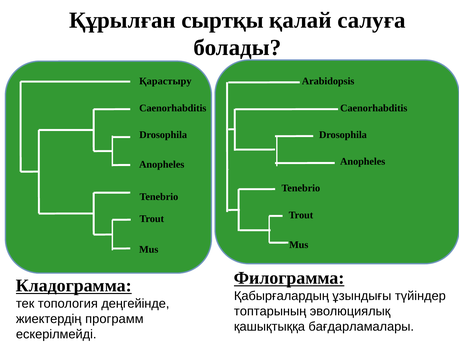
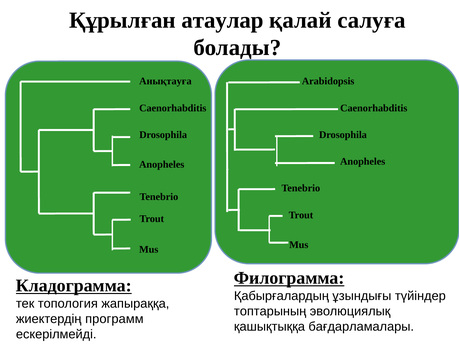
сыртқы: сыртқы -> атаулар (223, 20)
Қарастыру: Қарастыру -> Анықтауға (165, 81)
деңгейінде: деңгейінде -> жапыраққа (135, 304)
